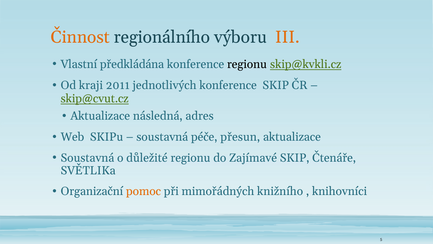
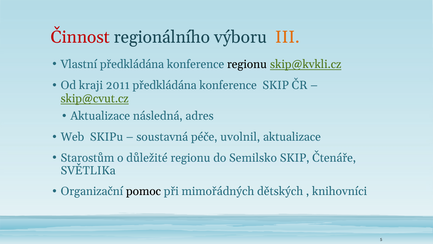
Činnost colour: orange -> red (80, 37)
2011 jednotlivých: jednotlivých -> předkládána (165, 85)
přesun: přesun -> uvolnil (240, 137)
Soustavná: Soustavná -> Starostům (87, 158)
Zajímavé: Zajímavé -> Semilsko (253, 158)
pomoc colour: orange -> black (143, 191)
knižního: knižního -> dětských (280, 191)
